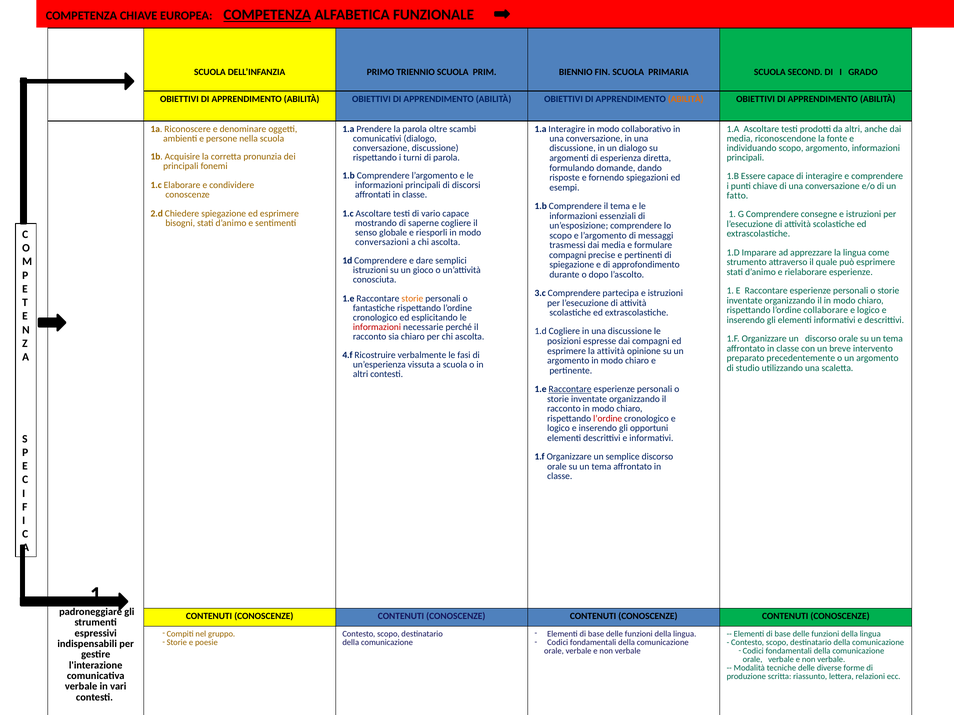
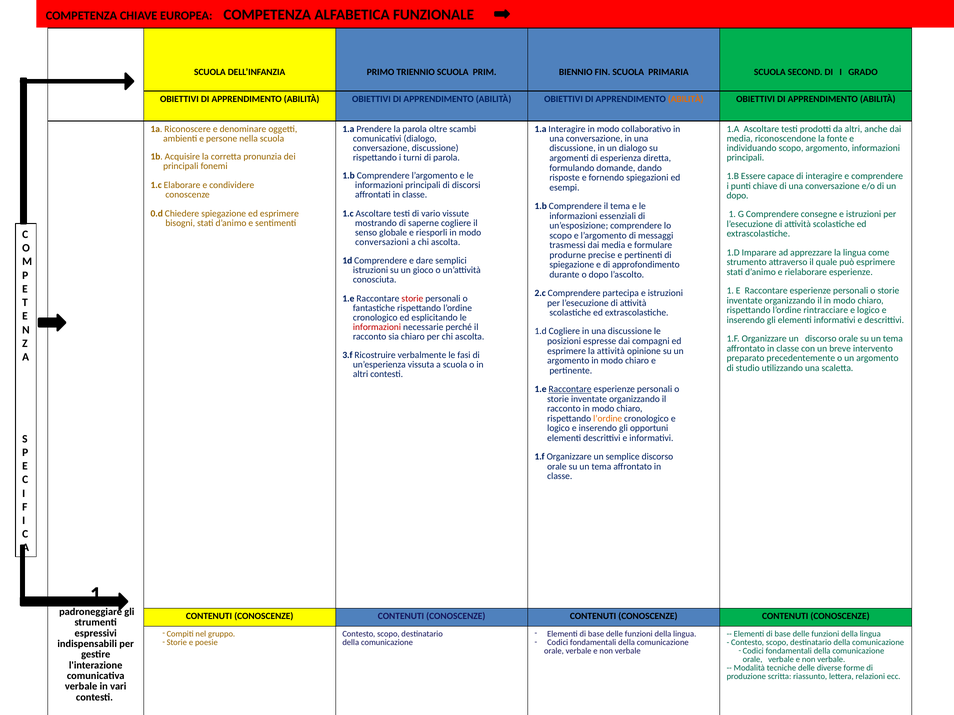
COMPETENZA underline: present -> none (267, 15)
fatto: fatto -> dopo (738, 196)
2.d: 2.d -> 0.d (157, 214)
vario capace: capace -> vissute (456, 214)
compagni: compagni -> produrne (568, 255)
3.c: 3.c -> 2.c (540, 293)
storie colour: orange -> red (412, 299)
collaborare: collaborare -> rintracciare (826, 311)
4.f: 4.f -> 3.f (347, 355)
l’ordine colour: red -> orange (608, 419)
